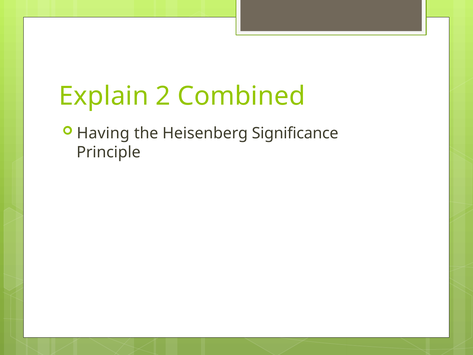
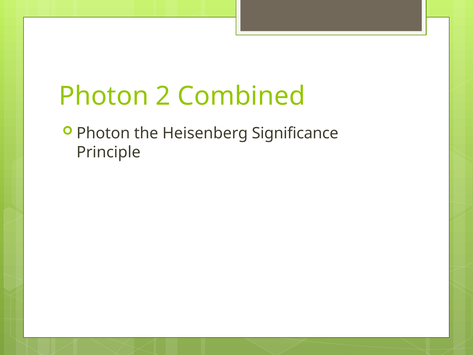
Explain: Explain -> Photon (104, 96)
Having: Having -> Photon (103, 133)
